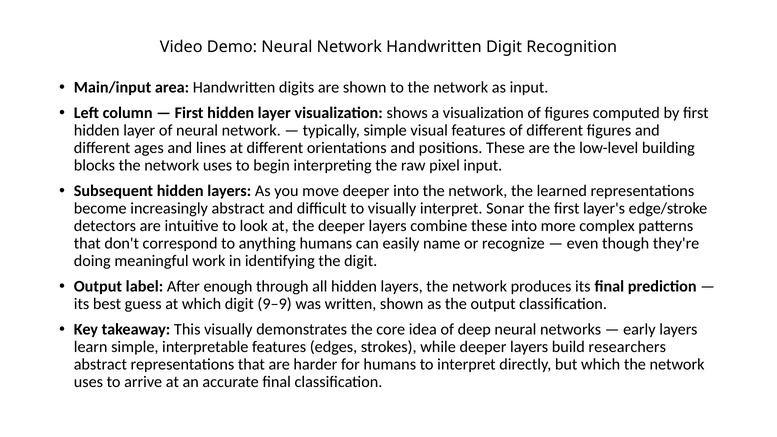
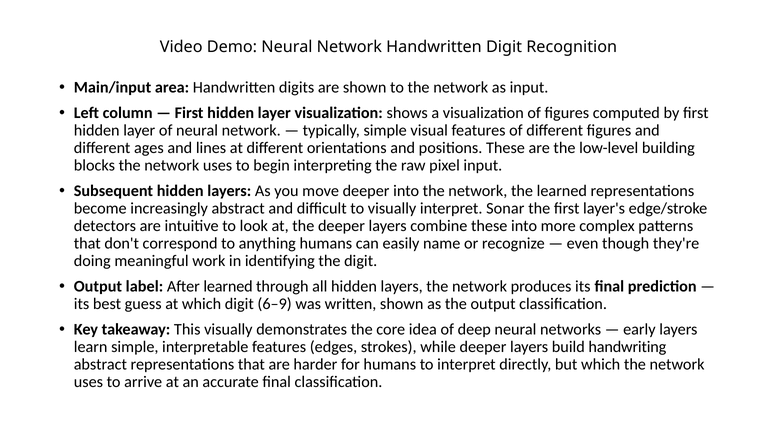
After enough: enough -> learned (228, 286)
9–9: 9–9 -> 6–9 (275, 304)
researchers: researchers -> handwriting (627, 347)
